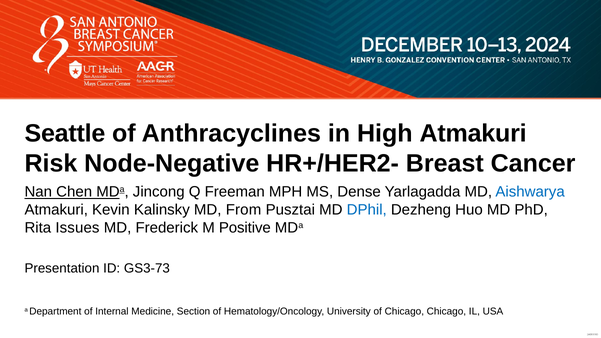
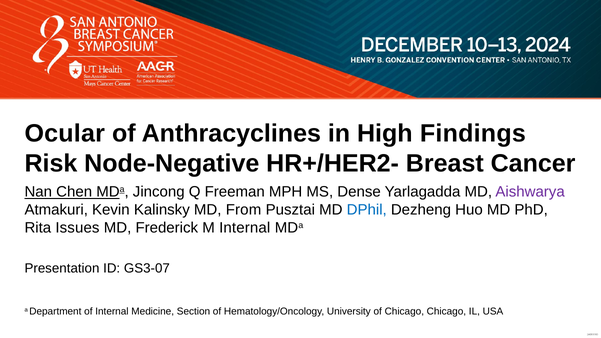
Seattle: Seattle -> Ocular (65, 133)
High Atmakuri: Atmakuri -> Findings (473, 133)
Aishwarya colour: blue -> purple (530, 192)
M Positive: Positive -> Internal (245, 228)
GS3-73: GS3-73 -> GS3-07 (147, 268)
